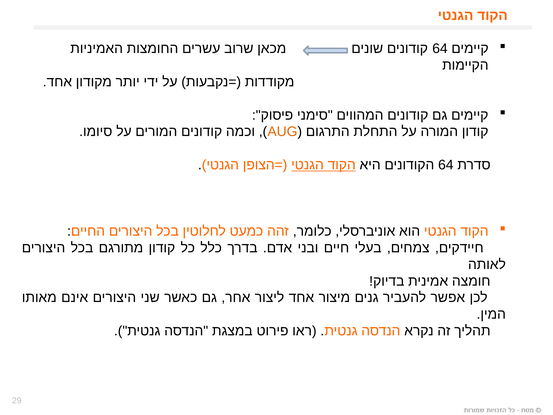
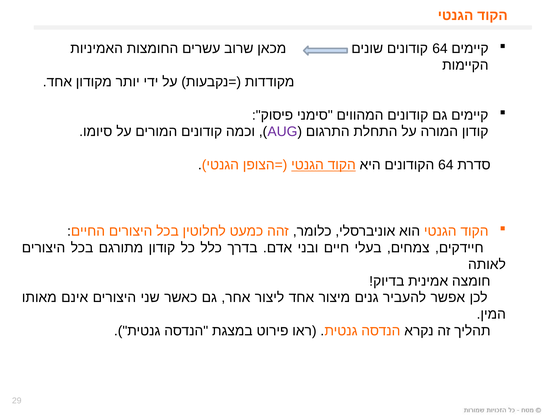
AUG colour: orange -> purple (282, 132)
